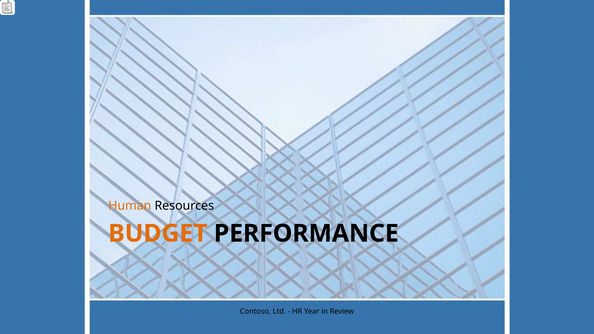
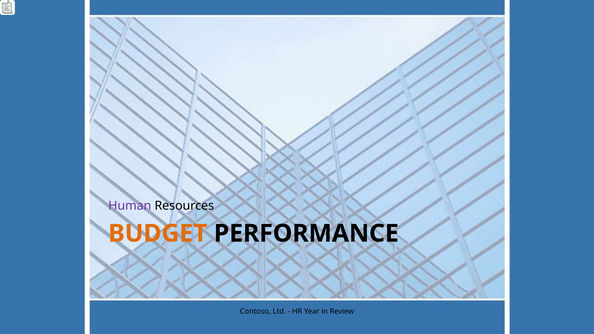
Human colour: orange -> purple (130, 206)
